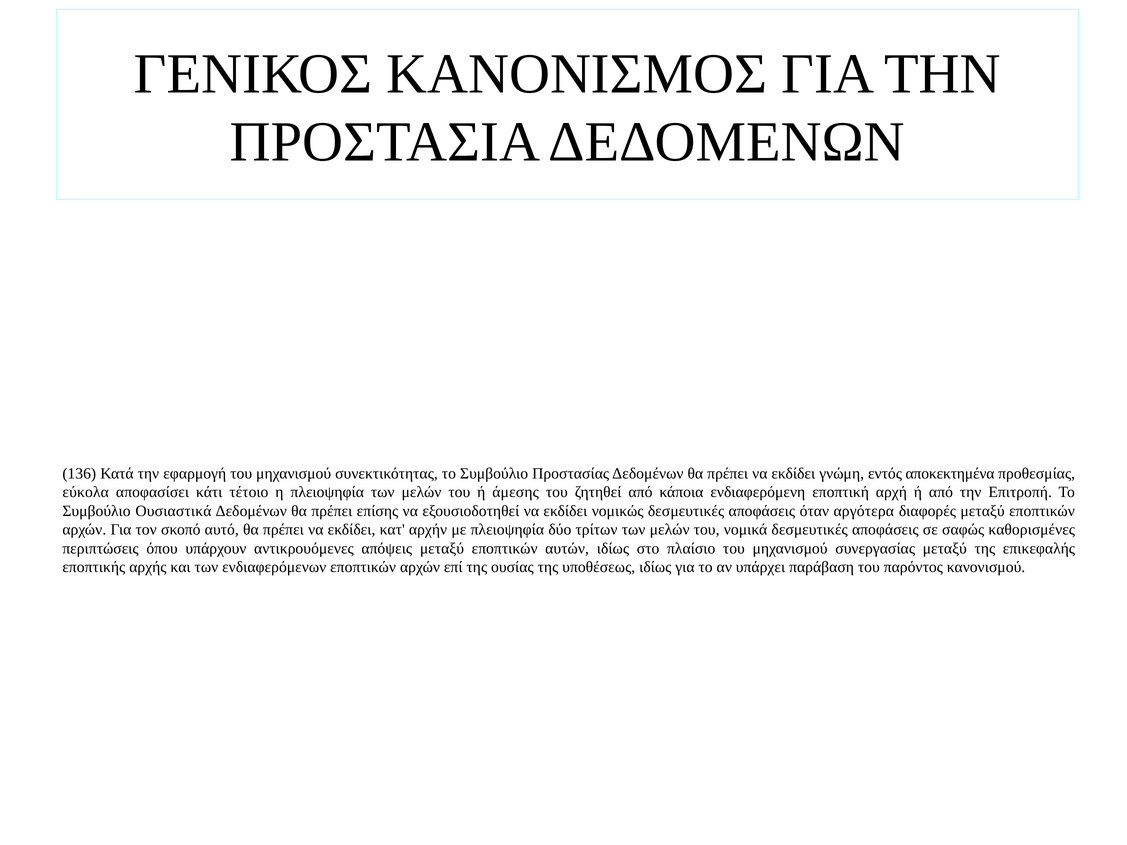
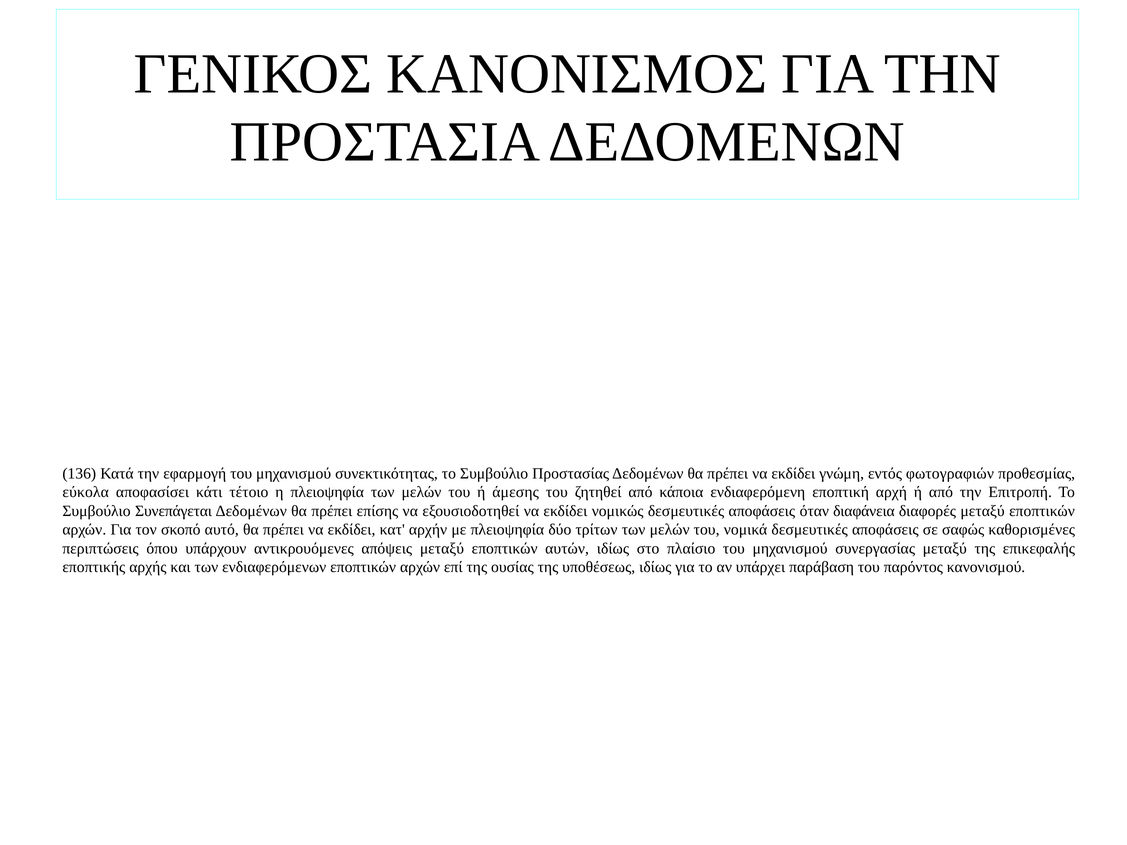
αποκεκτημένα: αποκεκτημένα -> φωτογραφιών (950, 473)
Ουσιαστικά: Ουσιαστικά -> Συνεπάγεται (174, 511)
αργότερα: αργότερα -> διαφάνεια (864, 511)
